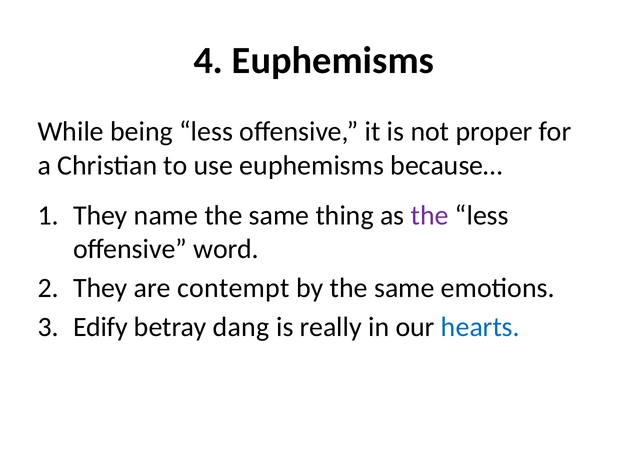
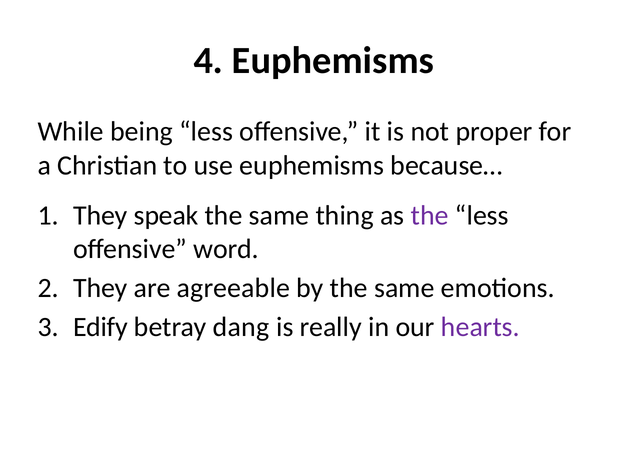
name: name -> speak (166, 215)
contempt: contempt -> agreeable (233, 288)
hearts colour: blue -> purple (480, 327)
